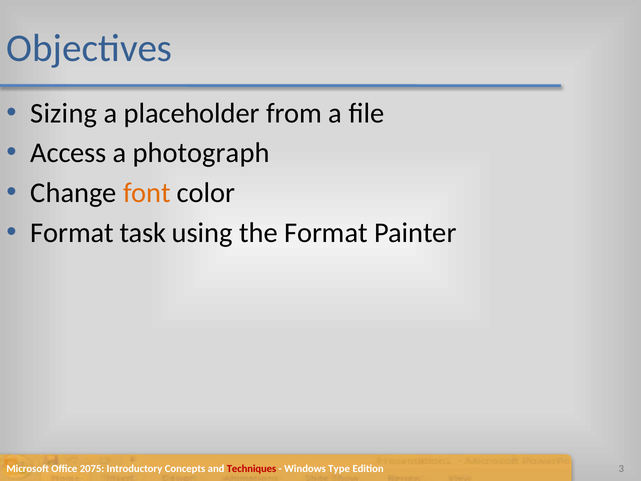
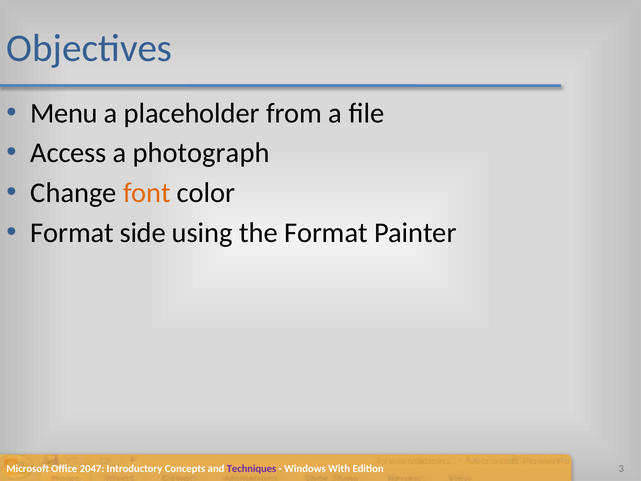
Sizing: Sizing -> Menu (64, 113)
task: task -> side (143, 233)
2075: 2075 -> 2047 (92, 469)
Techniques colour: red -> purple (252, 469)
Type: Type -> With (339, 469)
